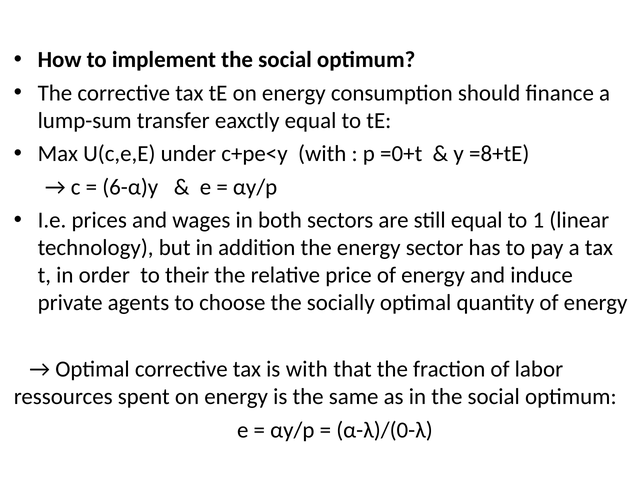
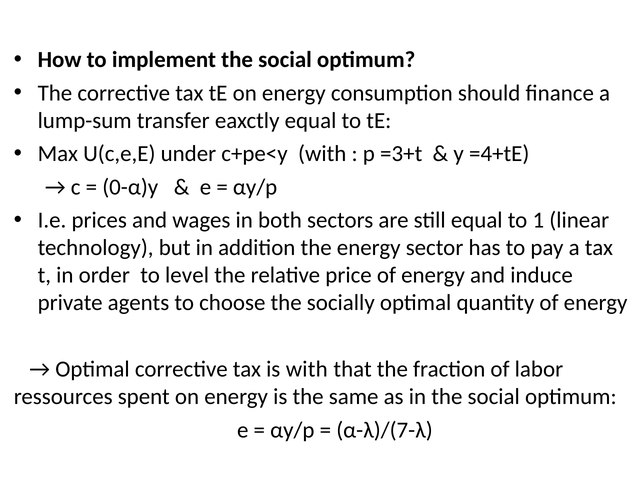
=0+t: =0+t -> =3+t (401, 154)
=8+tE: =8+tE -> =4+tE (499, 154)
6-α)y: 6-α)y -> 0-α)y (130, 187)
their: their -> level (187, 275)
α-λ)/(0-λ: α-λ)/(0-λ -> α-λ)/(7-λ (385, 429)
